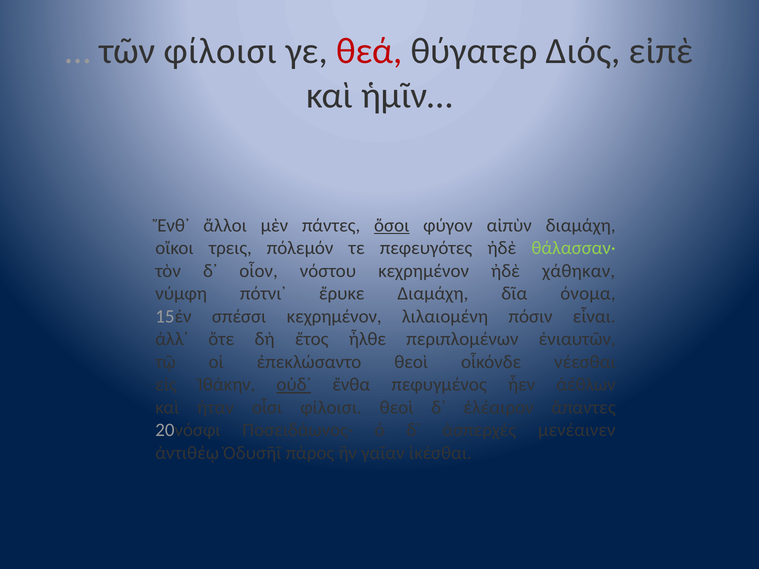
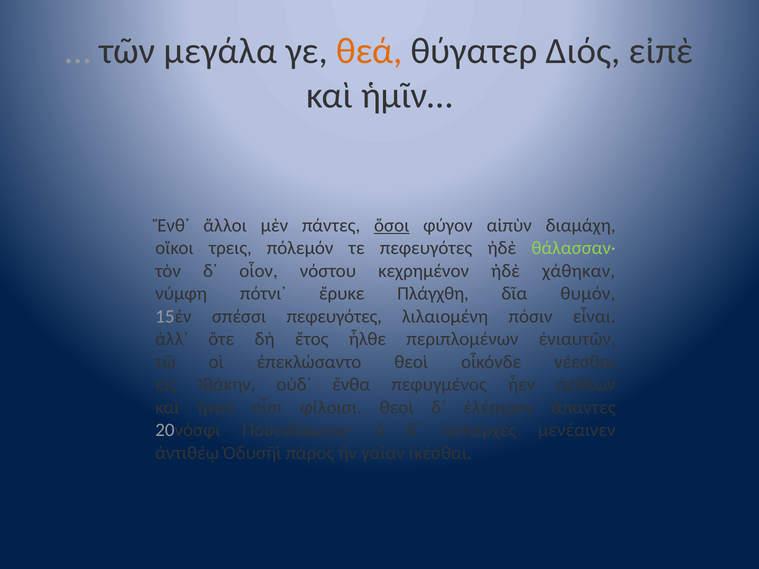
τῶν φίλοισι: φίλοισι -> μεγάλα (220, 51)
θεά colour: red -> orange (369, 51)
ἔρυκε Διαμάχη: Διαμάχη -> Πλάγχθη (433, 294)
όνομα: όνομα -> θυμόν (588, 294)
σπέσσι κεχρημένον: κεχρημένον -> πεφευγότες (334, 316)
οὐδ᾽ underline: present -> none (294, 385)
